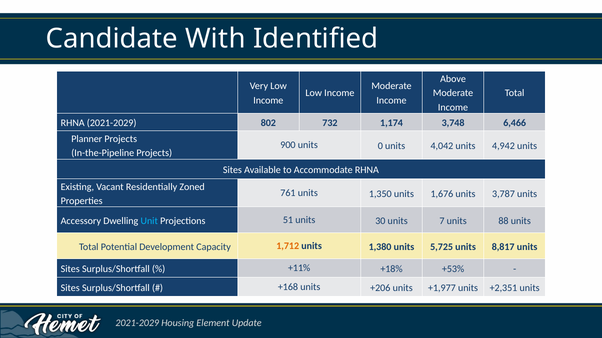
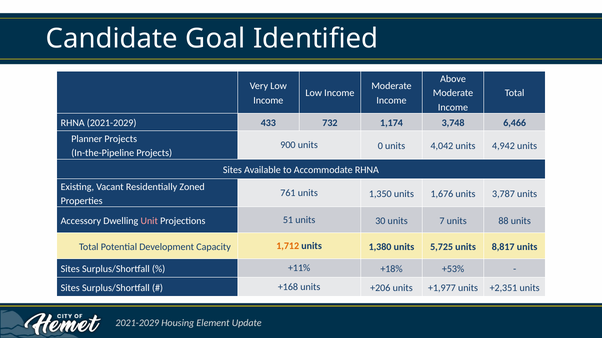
With: With -> Goal (215, 39)
802: 802 -> 433 (268, 123)
Unit colour: light blue -> pink (149, 221)
